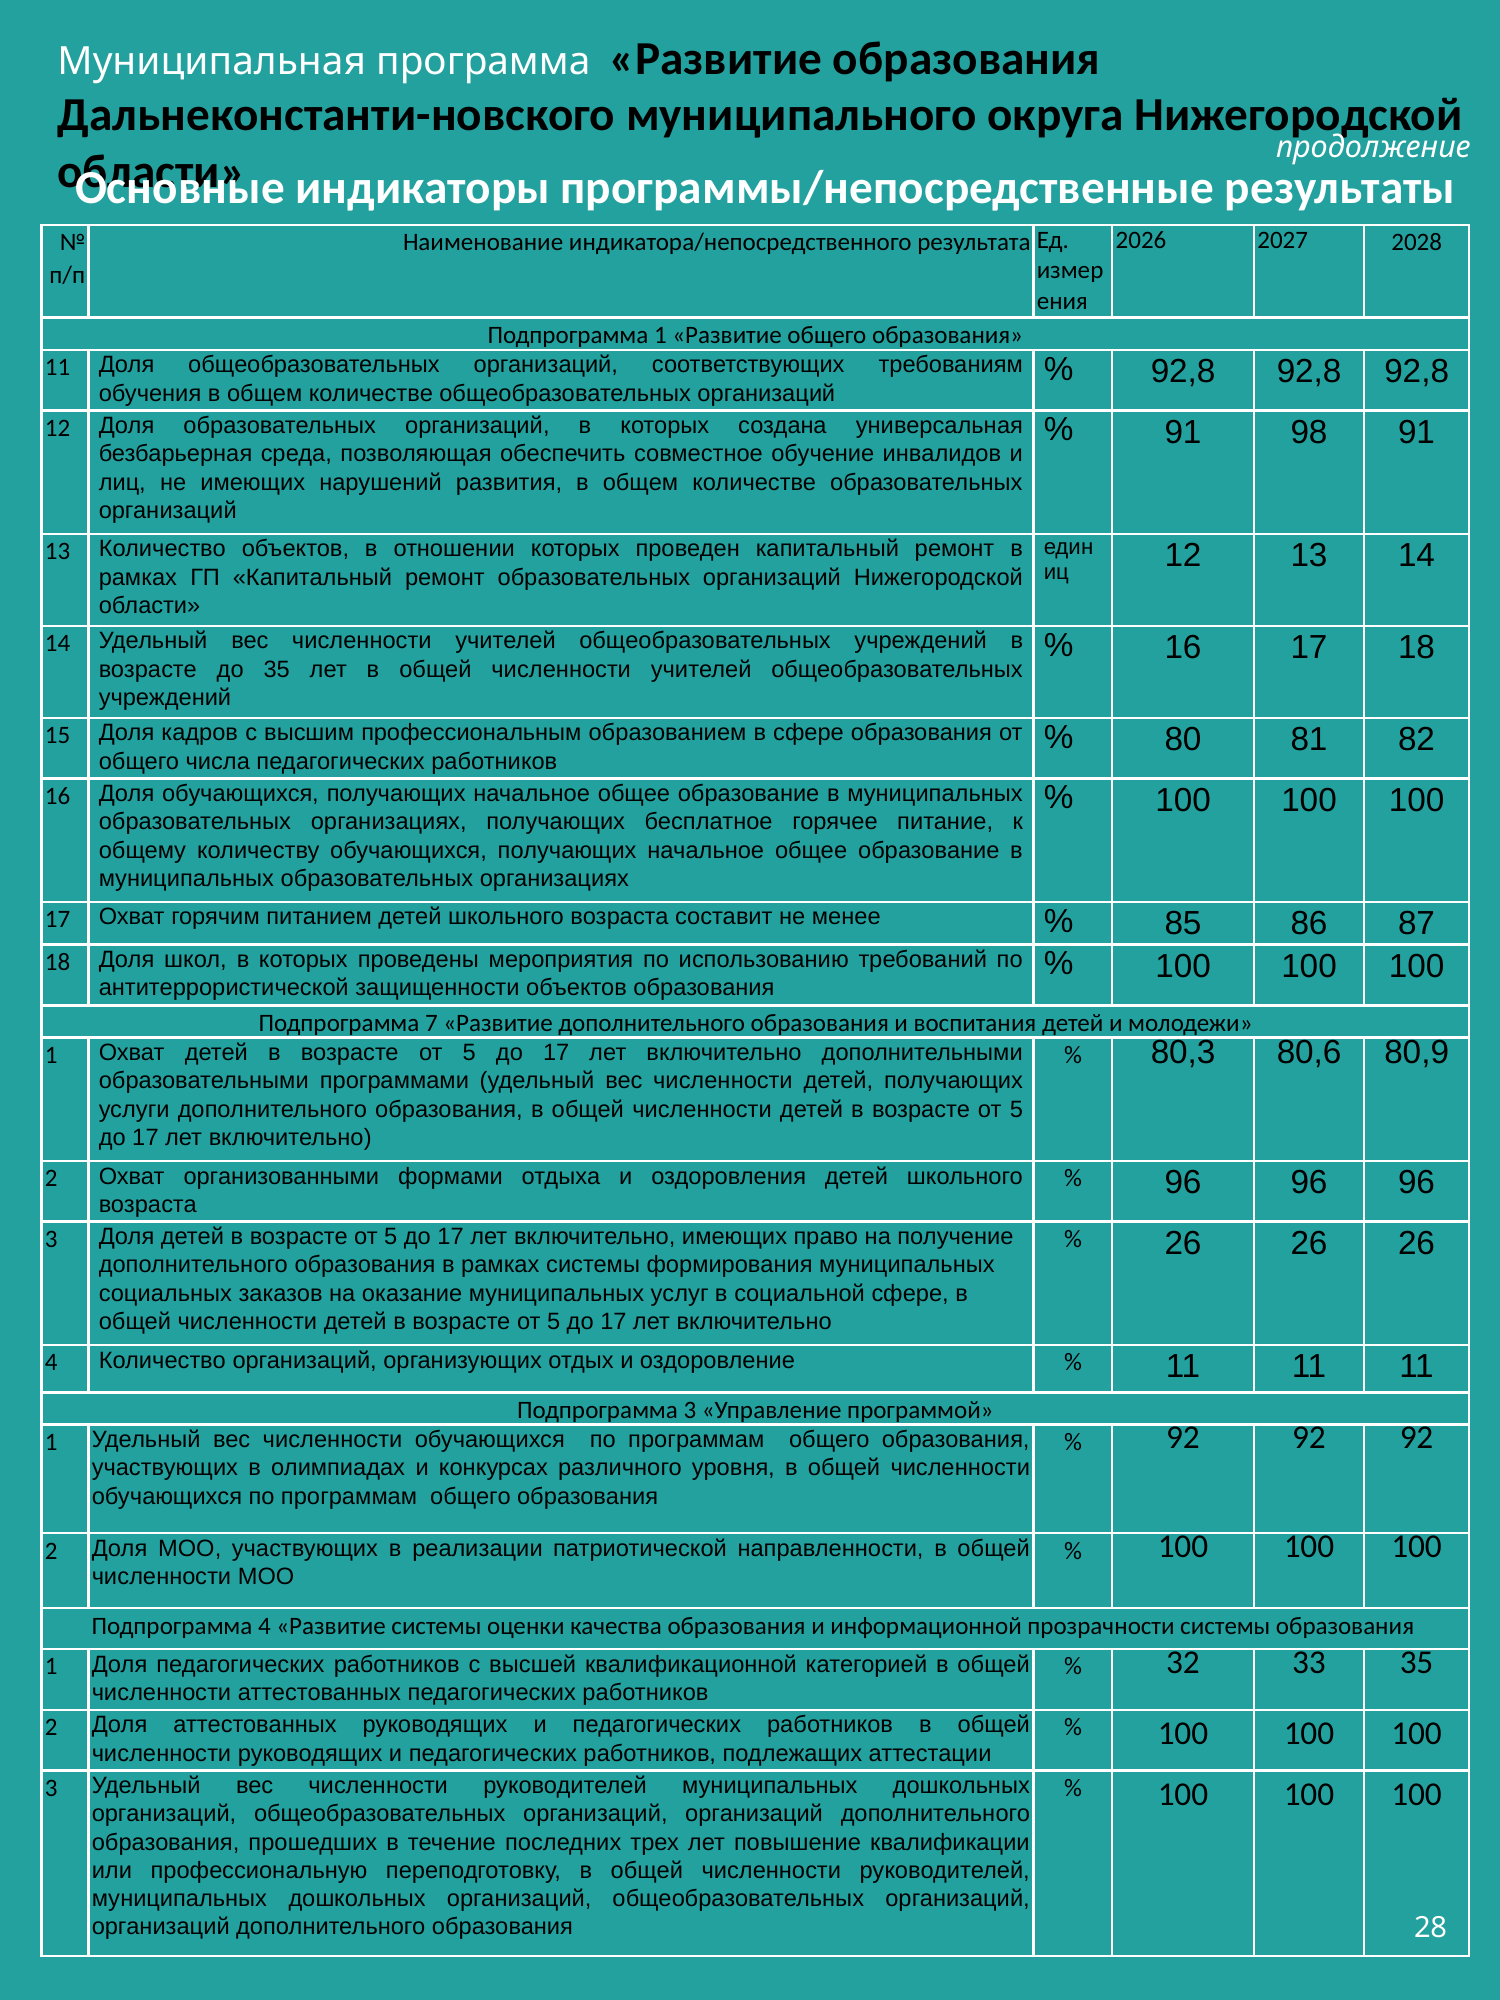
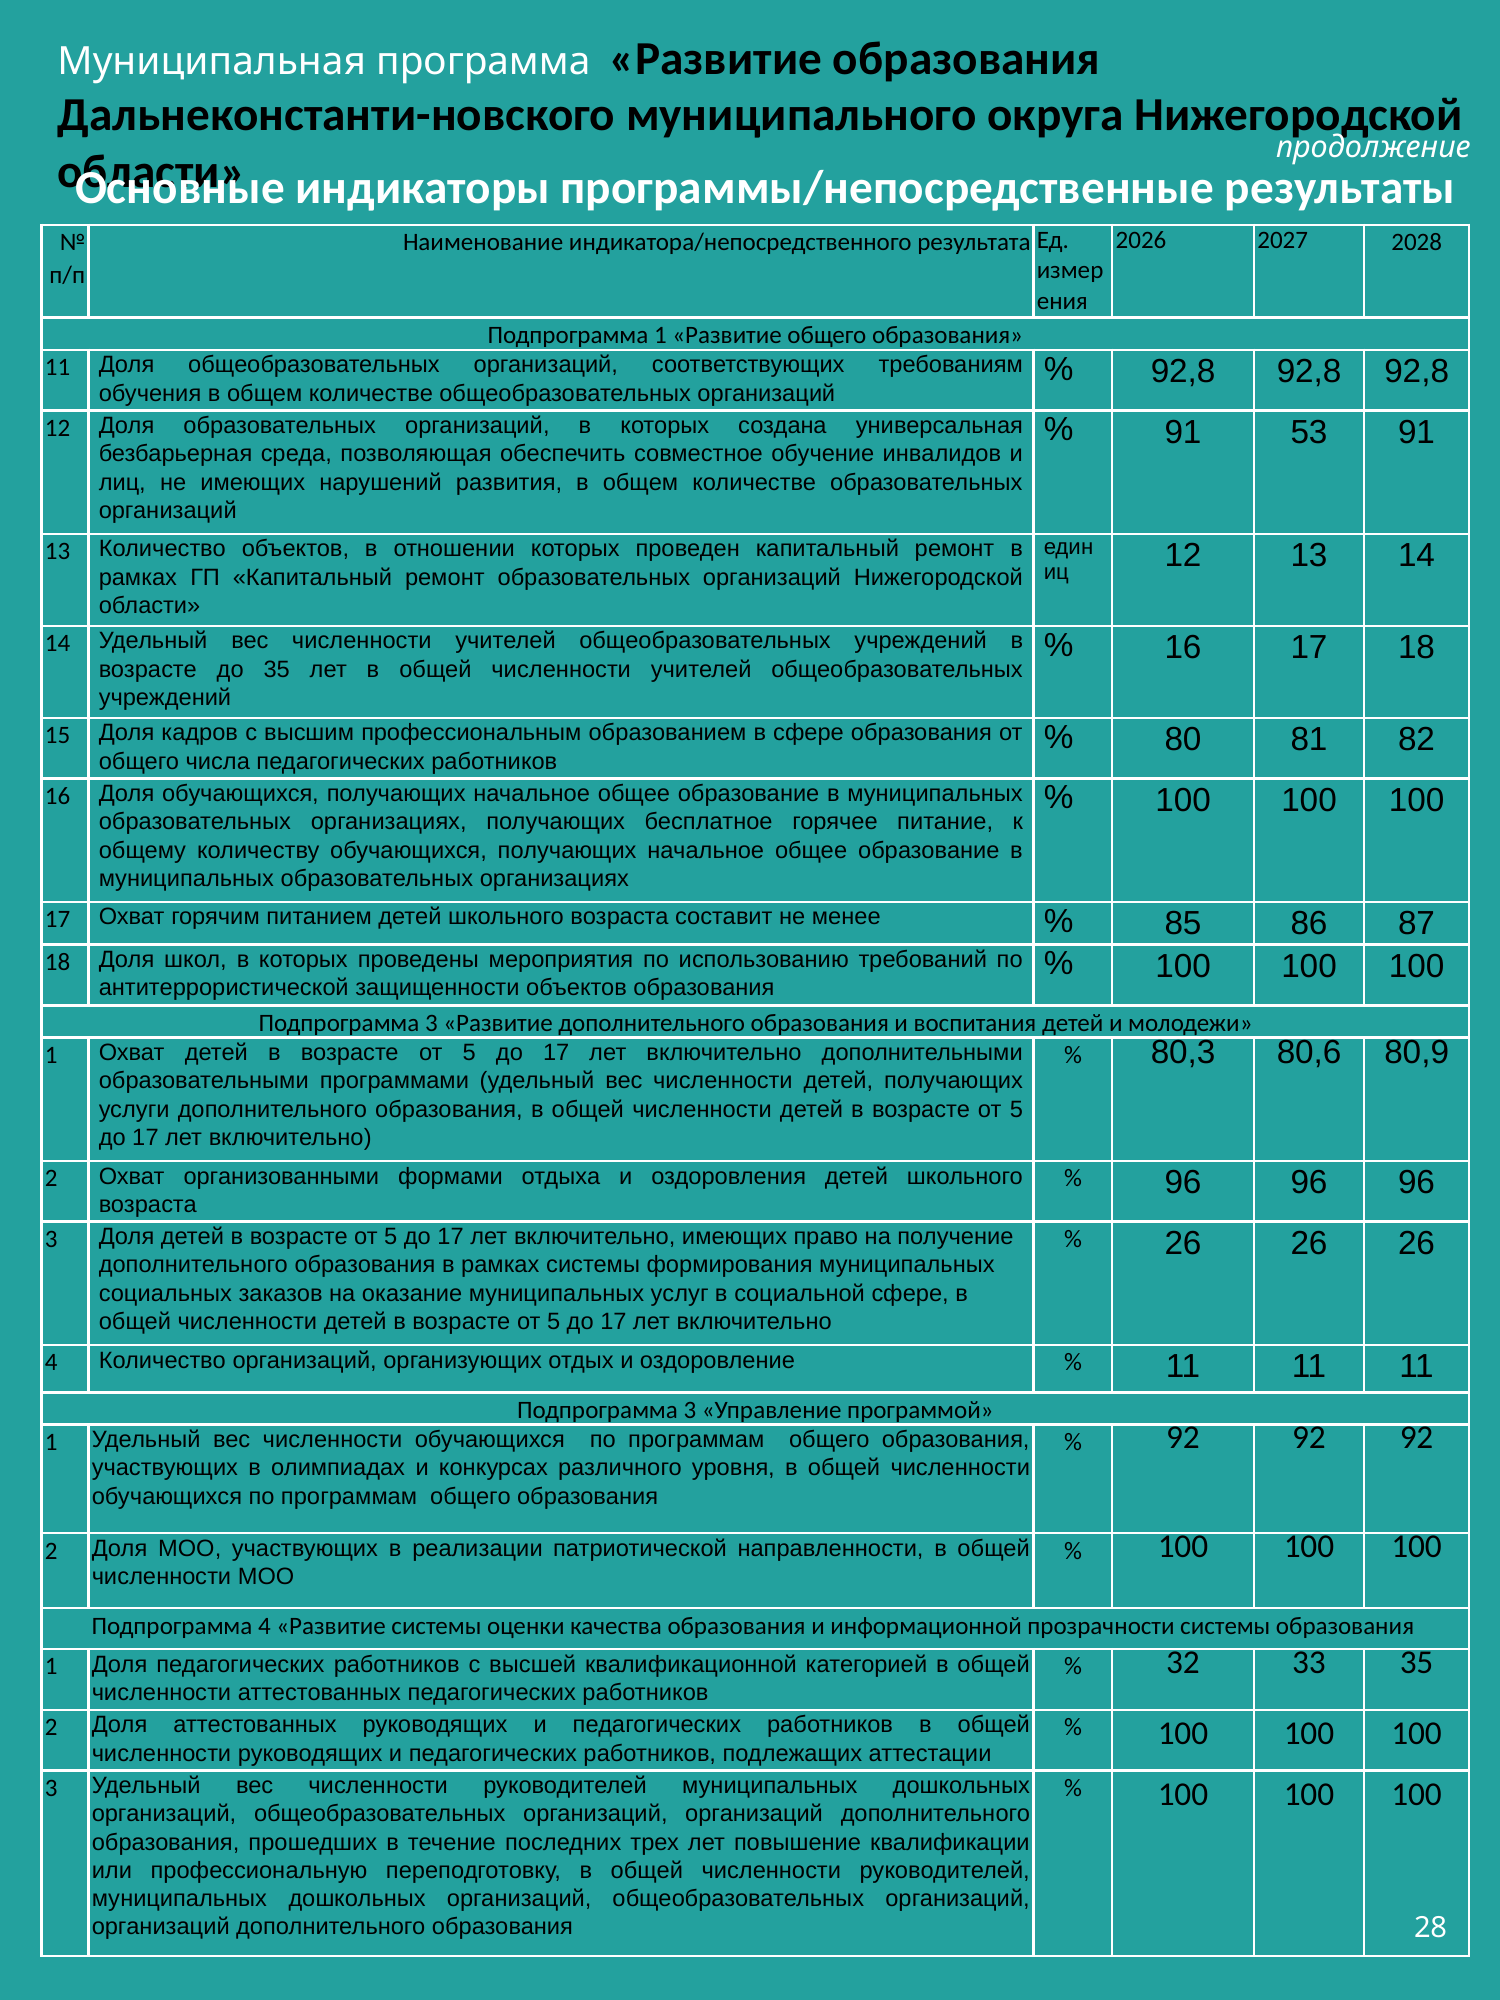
98: 98 -> 53 (1309, 432)
7: 7 -> 3 (431, 1023)
